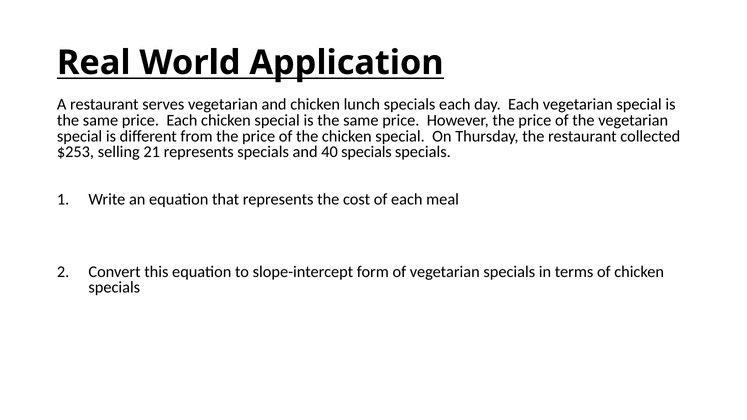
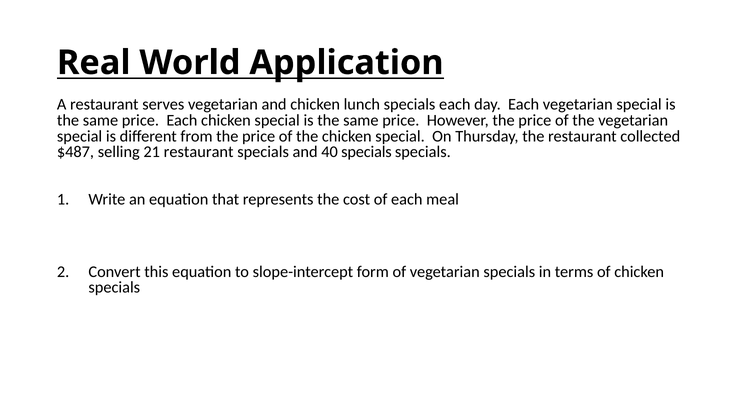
$253: $253 -> $487 (76, 152)
21 represents: represents -> restaurant (199, 152)
